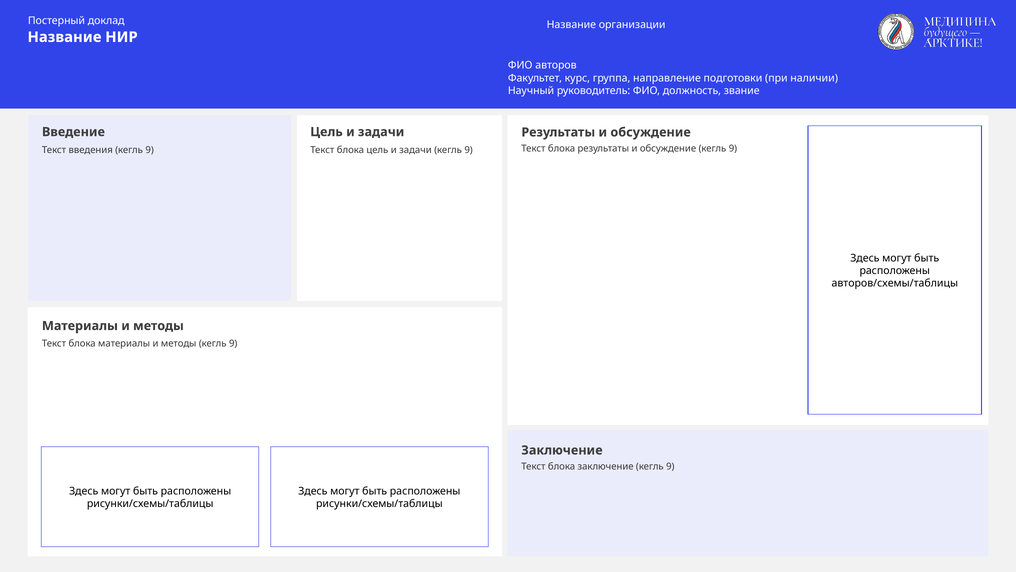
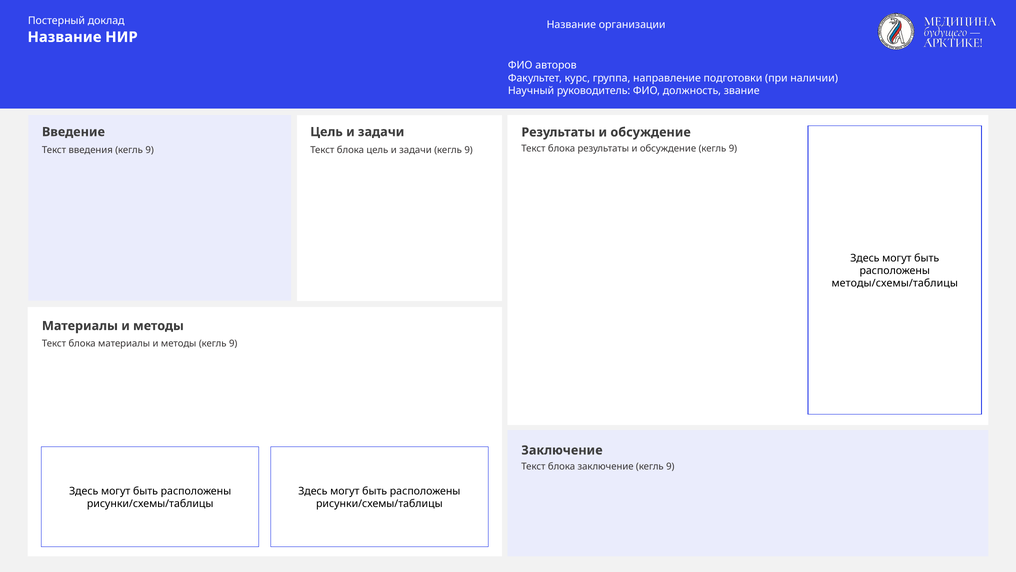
авторов/схемы/таблицы: авторов/схемы/таблицы -> методы/схемы/таблицы (895, 283)
